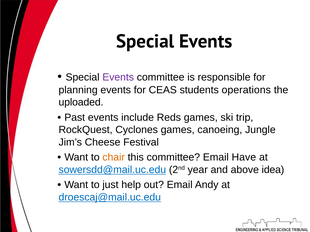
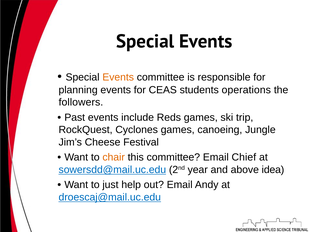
Events colour: purple -> orange (118, 77)
uploaded: uploaded -> followers (81, 103)
Have: Have -> Chief (244, 158)
